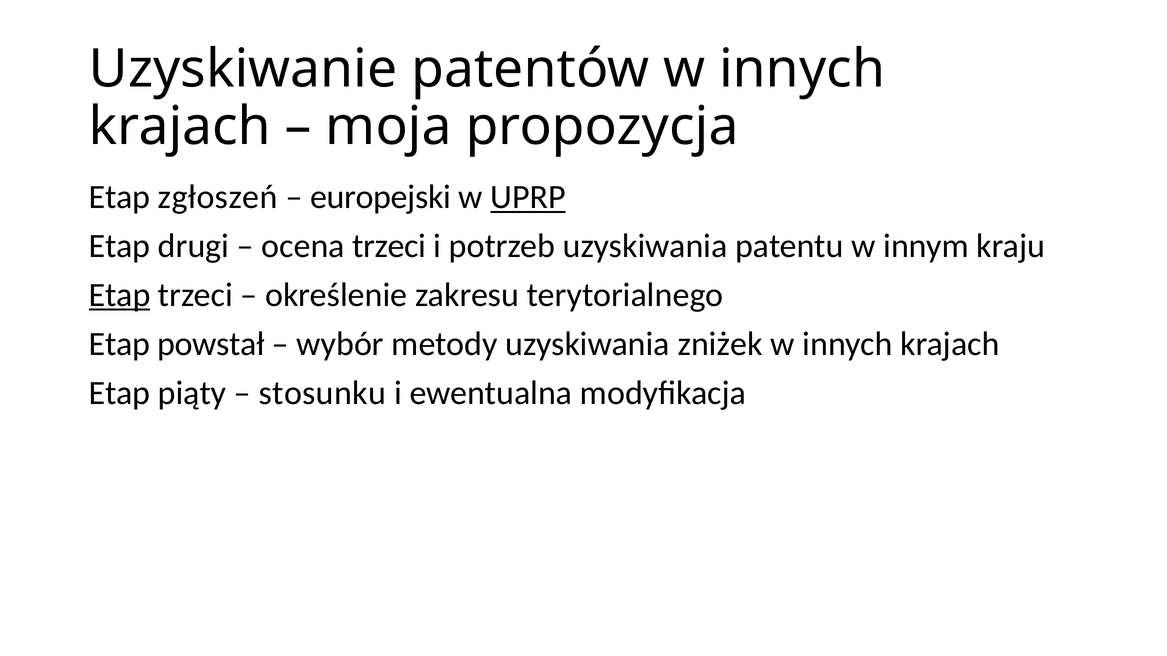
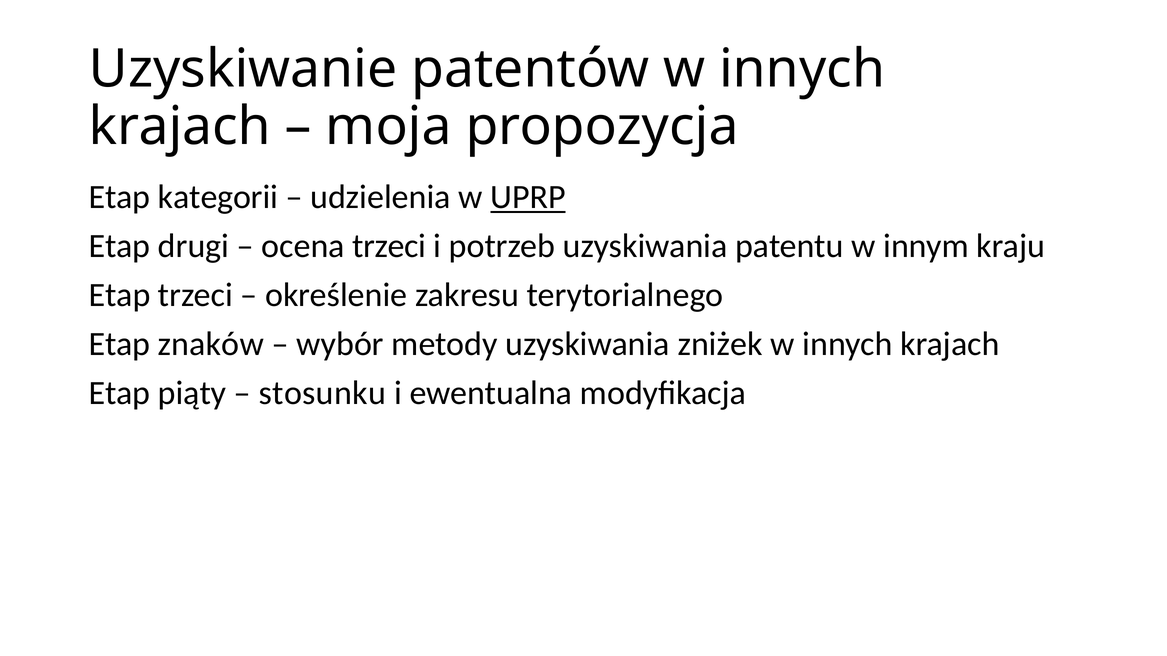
zgłoszeń: zgłoszeń -> kategorii (218, 197)
europejski: europejski -> udzielenia (380, 197)
Etap underline: present -> none (120, 295)
powstał: powstał -> znaków (211, 344)
